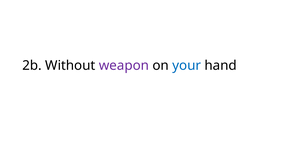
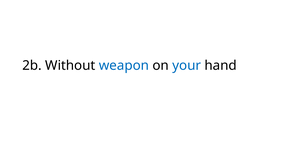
weapon colour: purple -> blue (124, 66)
